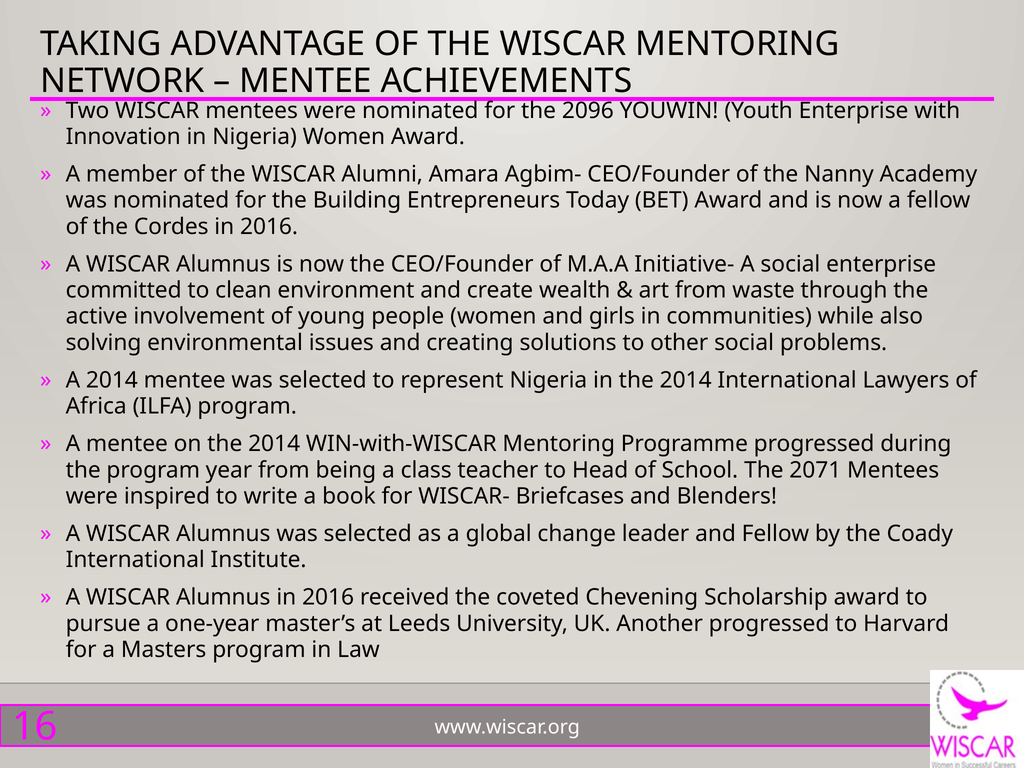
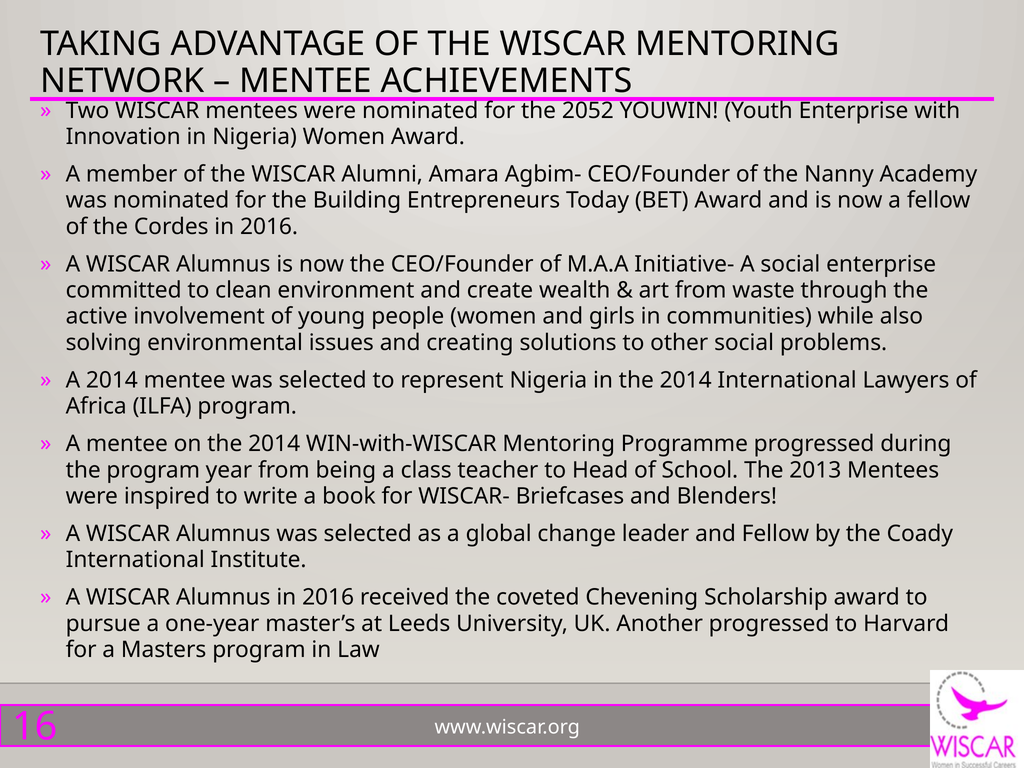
2096: 2096 -> 2052 (588, 111)
2071: 2071 -> 2013 (815, 470)
